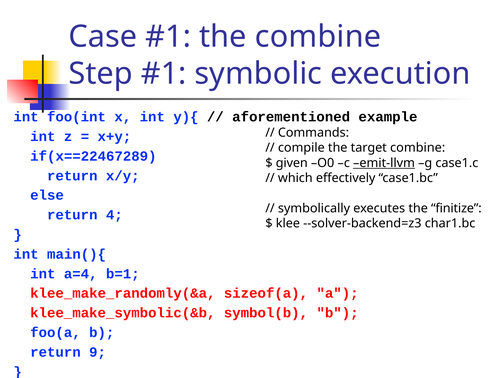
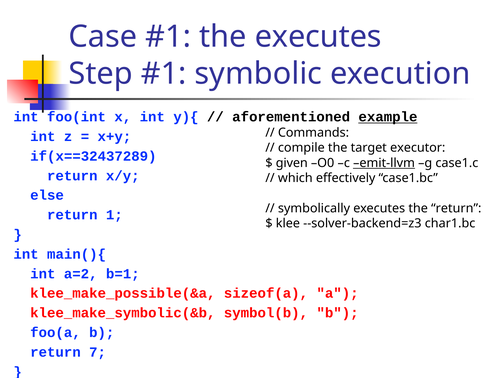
the combine: combine -> executes (318, 37)
example underline: none -> present (388, 117)
target combine: combine -> executor (418, 148)
if(x==22467289: if(x==22467289 -> if(x==32437289 (93, 156)
the finitize: finitize -> return (456, 208)
4: 4 -> 1 (114, 215)
a=4: a=4 -> a=2 (81, 274)
klee_make_randomly(&a: klee_make_randomly(&a -> klee_make_possible(&a (123, 293)
9: 9 -> 7 (98, 352)
